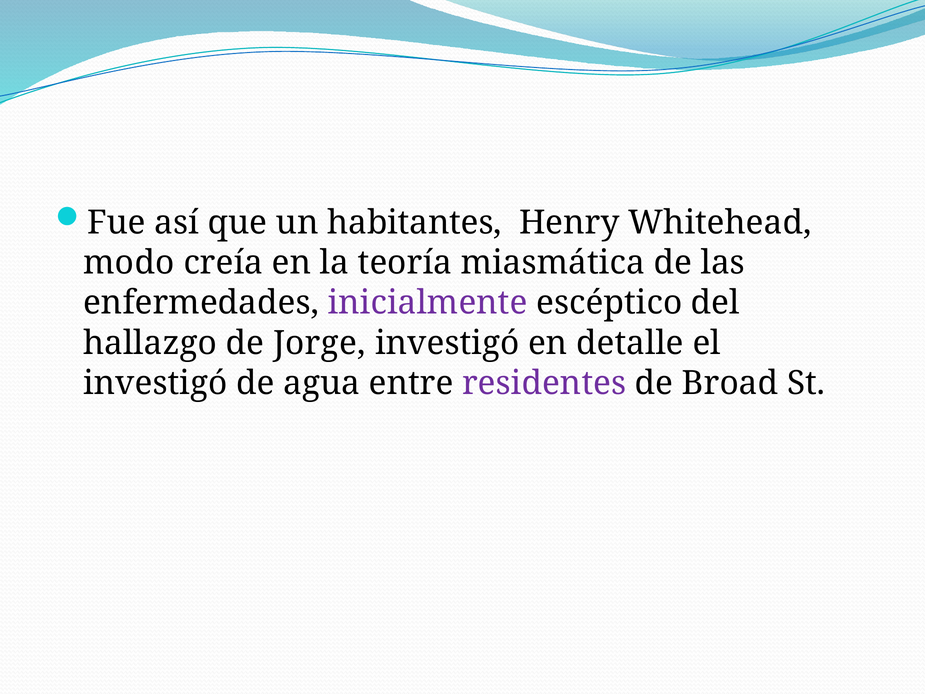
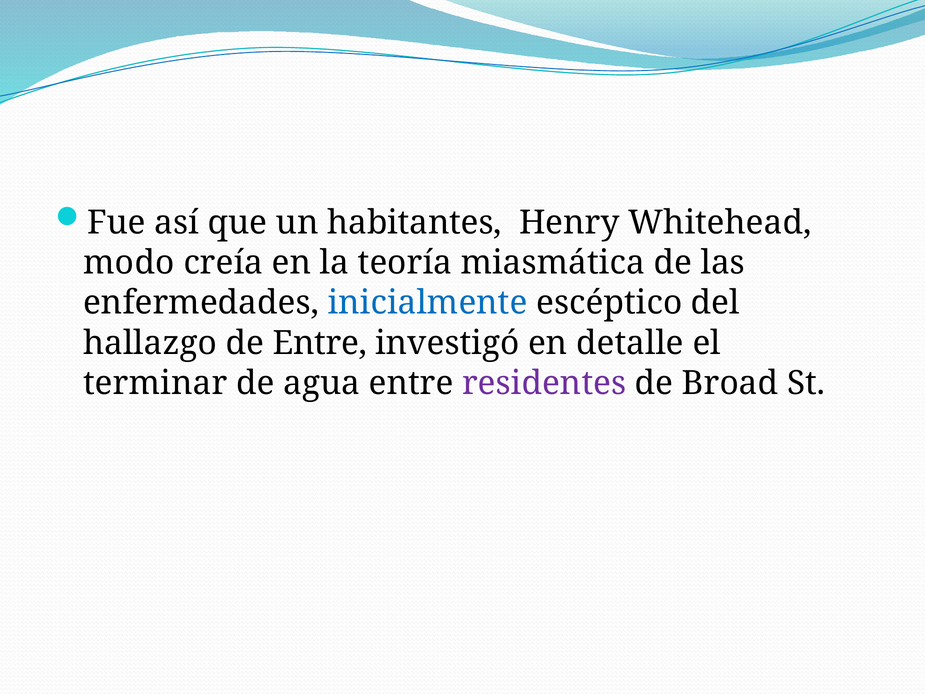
inicialmente colour: purple -> blue (428, 303)
de Jorge: Jorge -> Entre (320, 343)
investigó: investigó -> terminar (155, 383)
